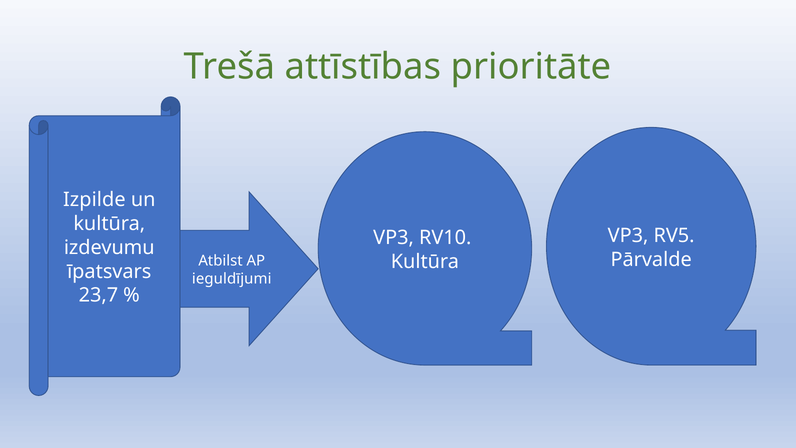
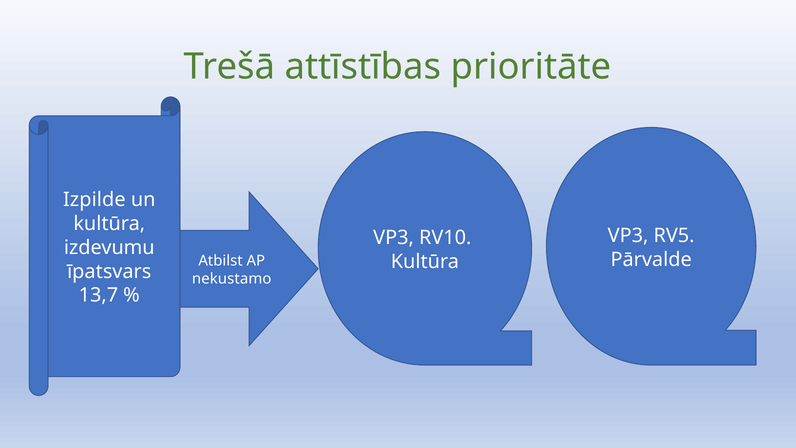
ieguldījumi: ieguldījumi -> nekustamo (232, 279)
23,7: 23,7 -> 13,7 (98, 295)
